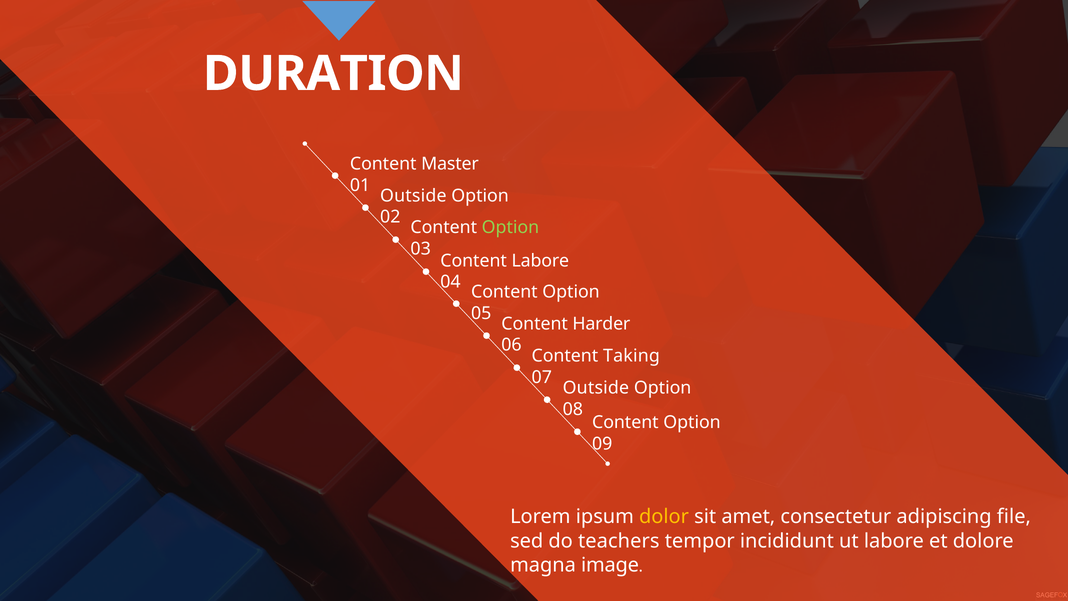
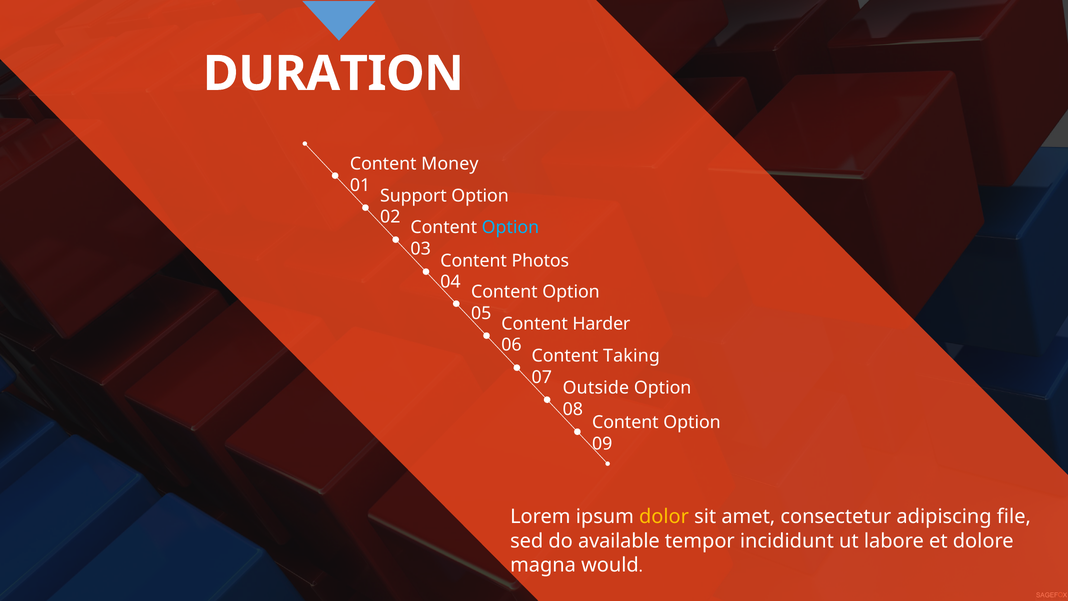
Master: Master -> Money (450, 164)
Outside: Outside -> Support (413, 196)
Option colour: light green -> light blue (510, 227)
Content Labore: Labore -> Photos (540, 261)
teachers: teachers -> available (619, 541)
image: image -> would (610, 565)
